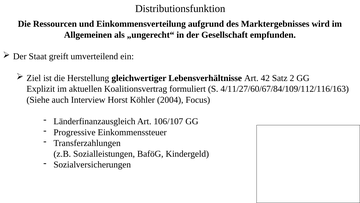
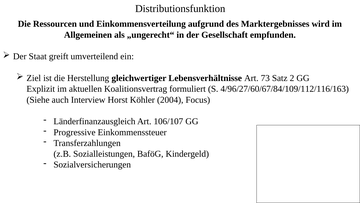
42: 42 -> 73 (265, 78)
4/11/27/60/67/84/109/112/116/163: 4/11/27/60/67/84/109/112/116/163 -> 4/96/27/60/67/84/109/112/116/163 (285, 89)
